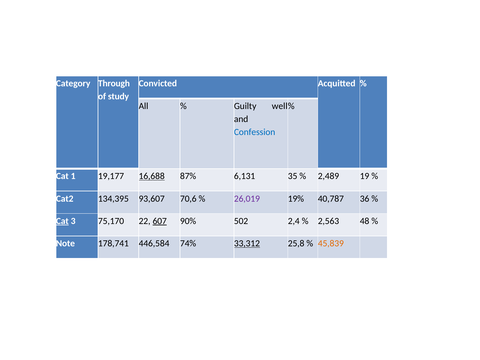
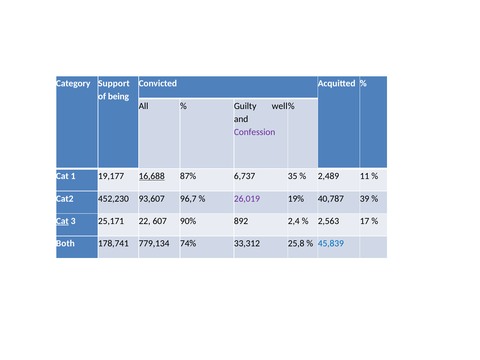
Through: Through -> Support (114, 84)
study: study -> being (118, 97)
Confession colour: blue -> purple (255, 132)
6,131: 6,131 -> 6,737 (245, 176)
19: 19 -> 11 (365, 176)
134,395: 134,395 -> 452,230 (113, 199)
70,6: 70,6 -> 96,7 (188, 199)
36: 36 -> 39 (365, 199)
75,170: 75,170 -> 25,171 (111, 221)
607 underline: present -> none (160, 221)
502: 502 -> 892 (241, 221)
48: 48 -> 17 (365, 221)
Note: Note -> Both (65, 243)
446,584: 446,584 -> 779,134 (154, 243)
33,312 underline: present -> none (247, 243)
45,839 colour: orange -> blue (331, 243)
